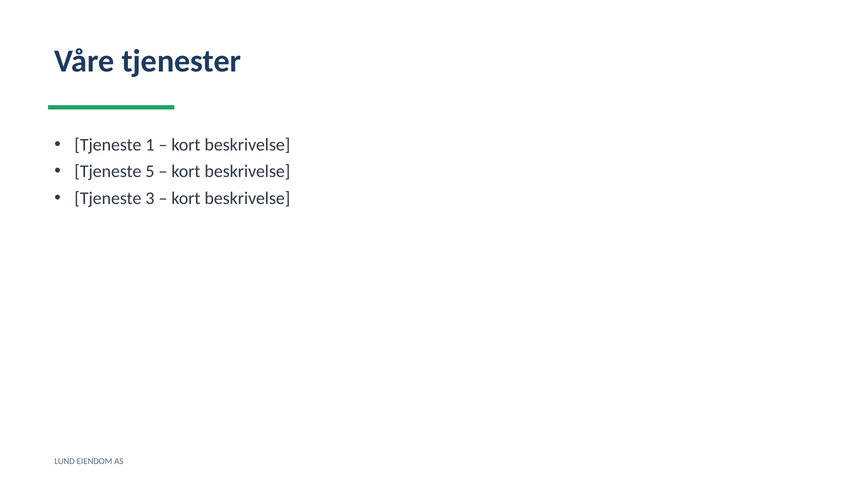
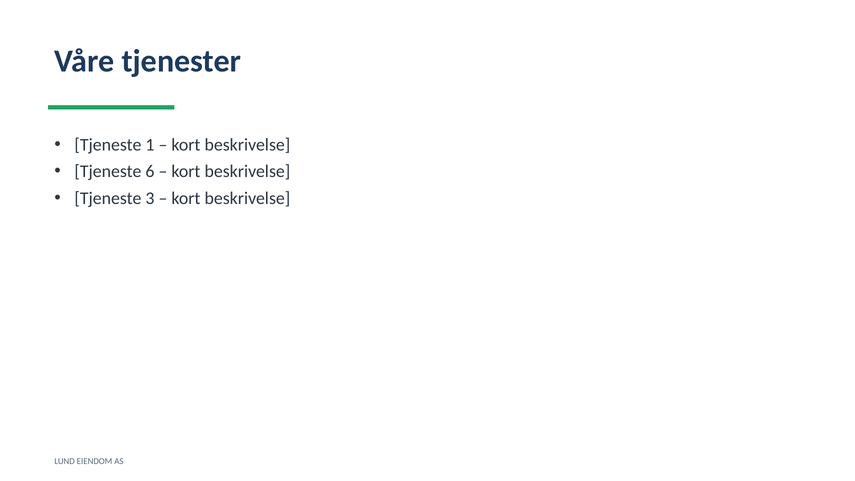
5: 5 -> 6 (150, 172)
